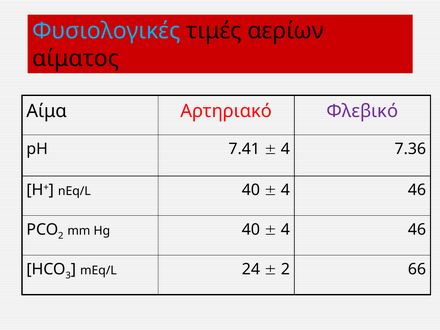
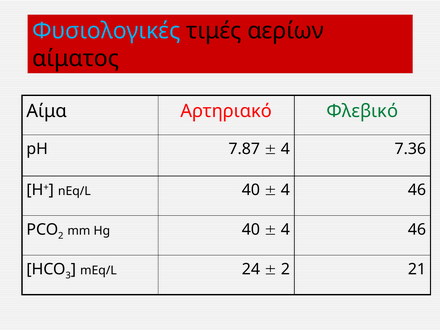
Φλεβικό colour: purple -> green (362, 111)
7.41: 7.41 -> 7.87 (244, 149)
66: 66 -> 21 (417, 269)
